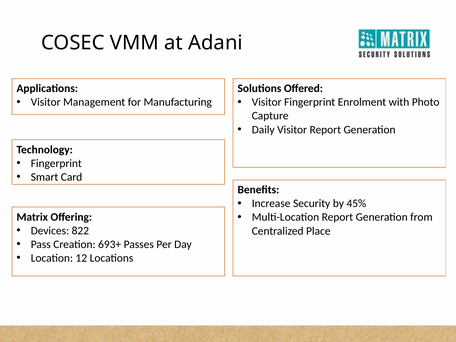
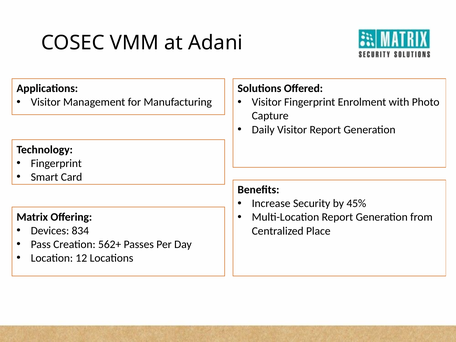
822: 822 -> 834 (80, 231)
693+: 693+ -> 562+ (110, 244)
